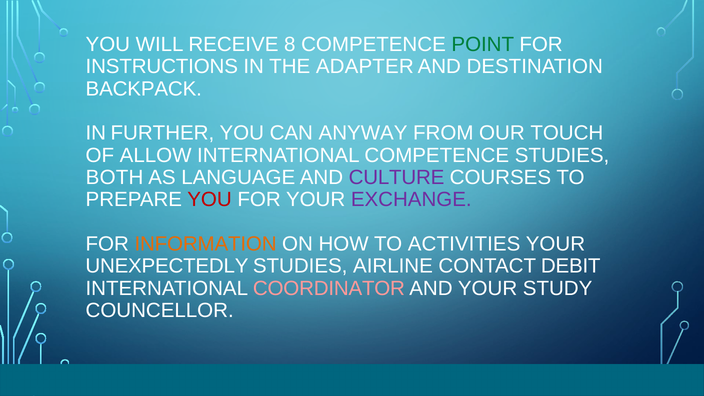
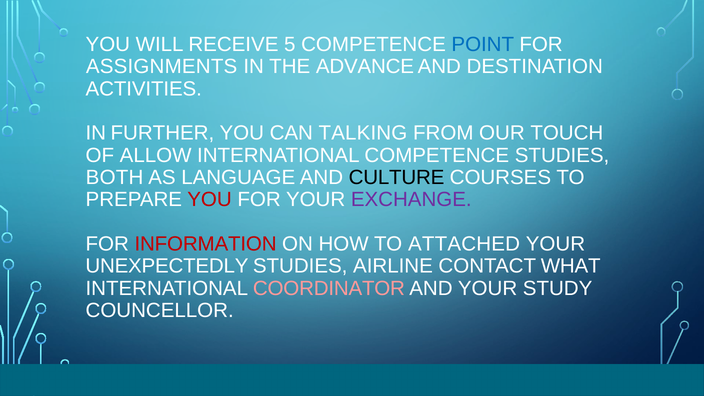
8: 8 -> 5 (290, 44)
POINT colour: green -> blue (483, 44)
INSTRUCTIONS: INSTRUCTIONS -> ASSIGNMENTS (162, 67)
ADAPTER: ADAPTER -> ADVANCE (365, 67)
BACKPACK: BACKPACK -> ACTIVITIES (144, 89)
ANYWAY: ANYWAY -> TALKING (363, 133)
CULTURE colour: purple -> black (396, 177)
INFORMATION colour: orange -> red (206, 244)
ACTIVITIES: ACTIVITIES -> ATTACHED (464, 244)
DEBIT: DEBIT -> WHAT (571, 266)
